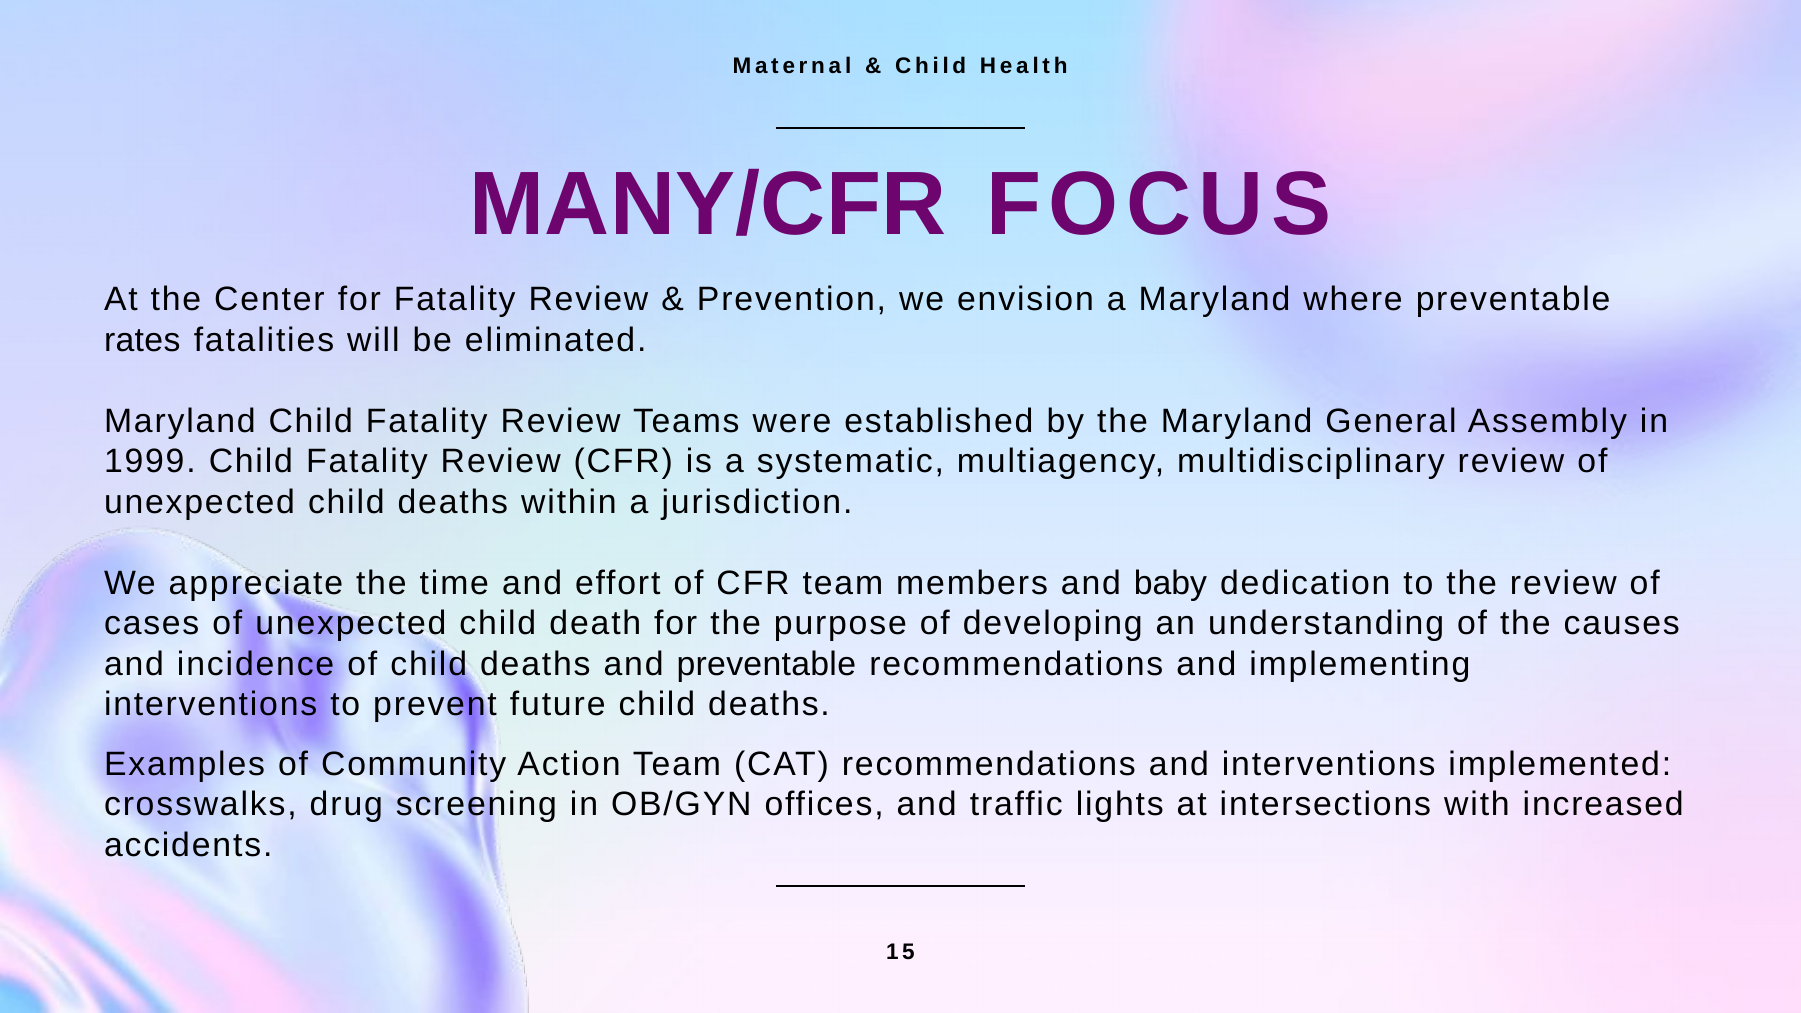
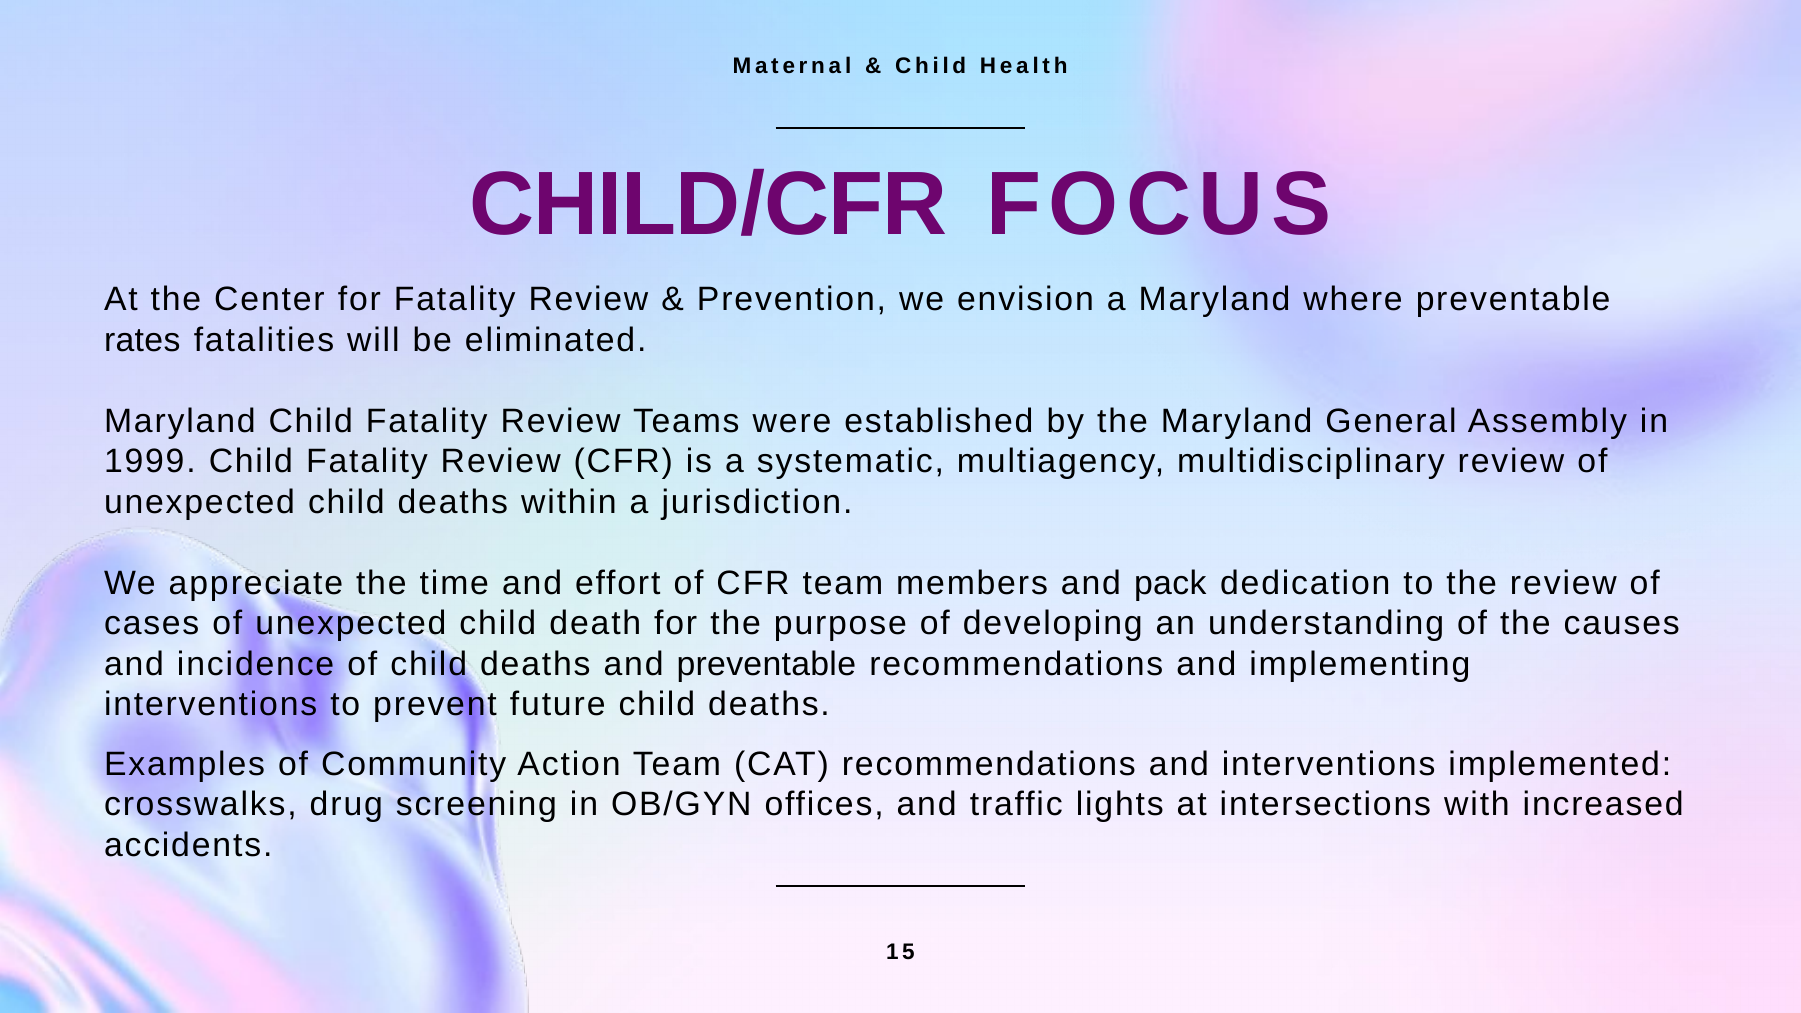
MANY/CFR: MANY/CFR -> CHILD/CFR (708, 204)
baby: baby -> pack (1170, 583)
